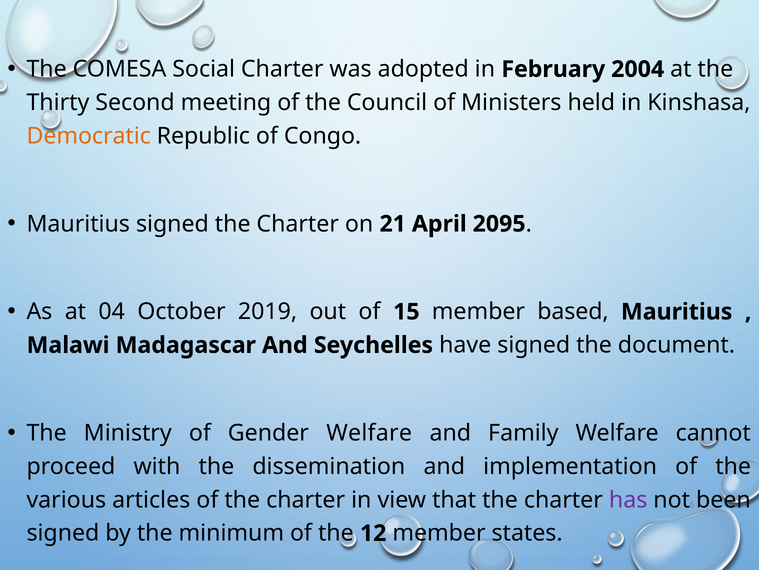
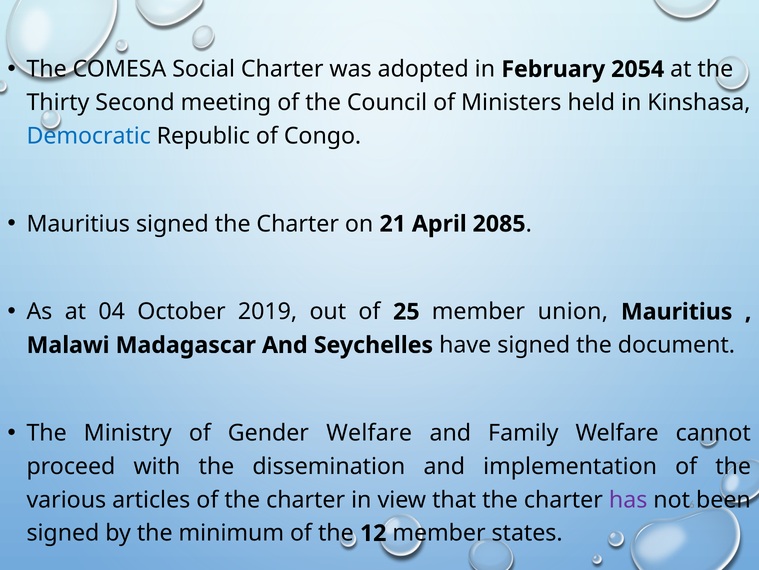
2004: 2004 -> 2054 (638, 69)
Democratic colour: orange -> blue (89, 136)
2095: 2095 -> 2085 (499, 224)
15: 15 -> 25 (406, 311)
based: based -> union (573, 311)
